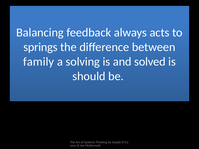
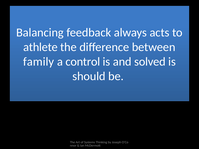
springs: springs -> athlete (40, 47)
solving: solving -> control (83, 62)
